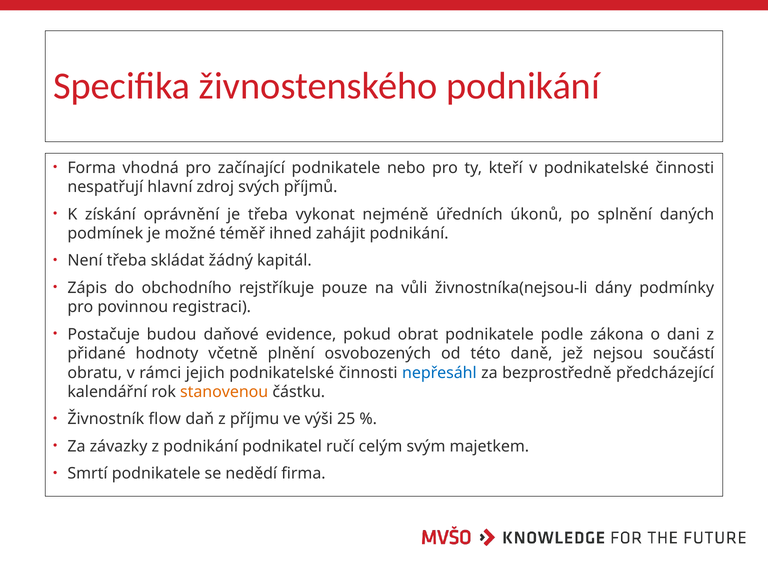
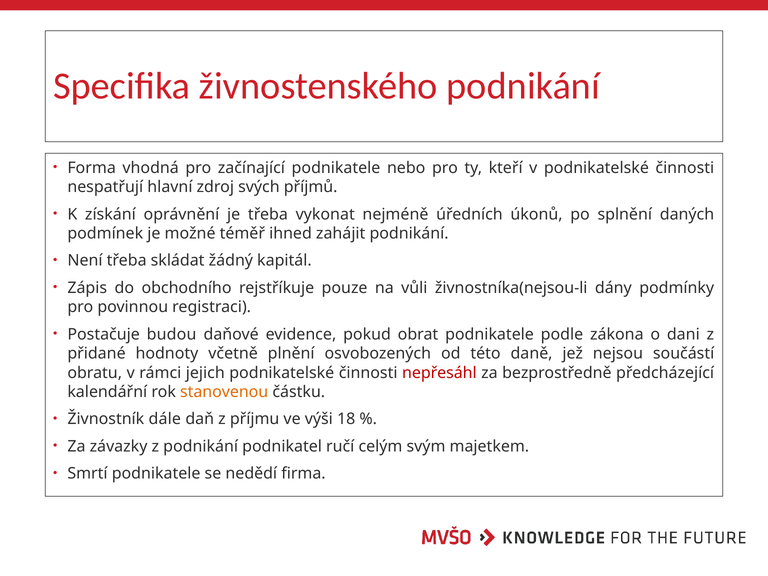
nepřesáhl colour: blue -> red (439, 373)
flow: flow -> dále (165, 419)
25: 25 -> 18 (346, 419)
